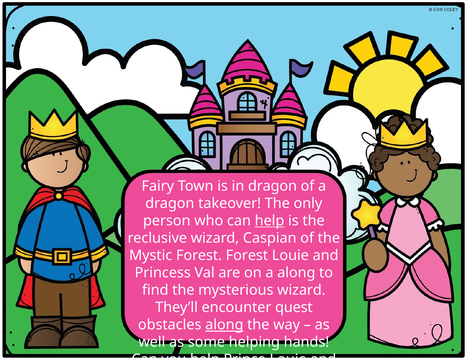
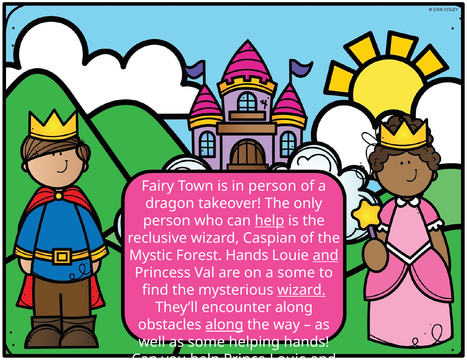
in dragon: dragon -> person (272, 186)
Forest Forest: Forest -> Hands (247, 255)
and underline: none -> present (326, 255)
a along: along -> some (296, 273)
wizard underline: none -> present (301, 290)
encounter quest: quest -> along (294, 307)
